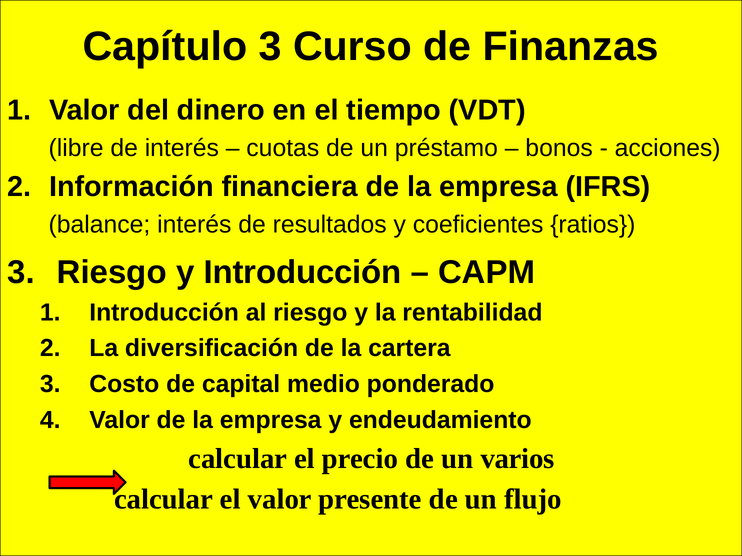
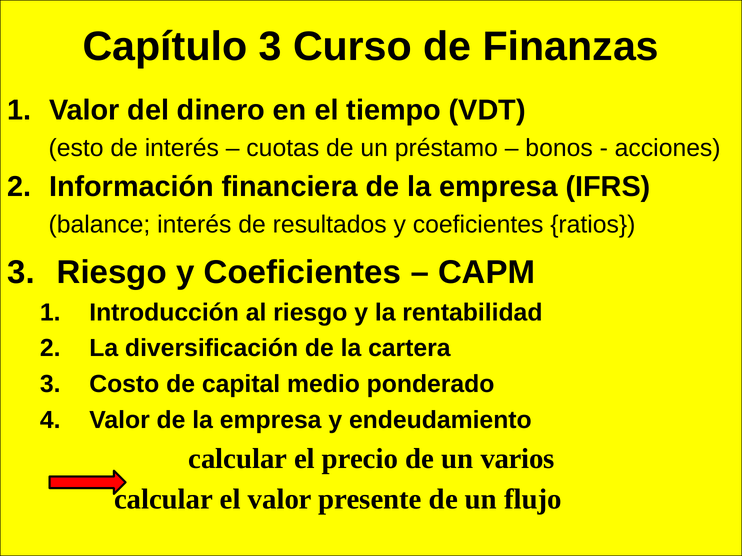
libre: libre -> esto (76, 148)
Riesgo y Introducción: Introducción -> Coeficientes (302, 272)
